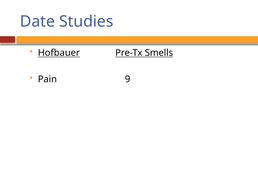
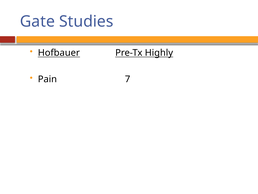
Date: Date -> Gate (37, 22)
Smells: Smells -> Highly (159, 53)
9: 9 -> 7 (128, 79)
